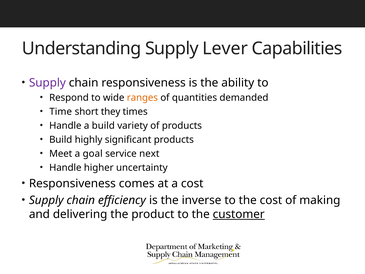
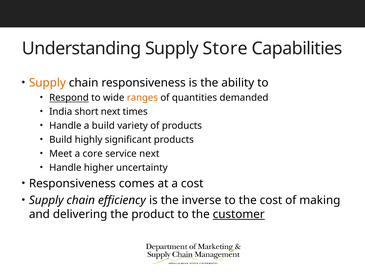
Lever: Lever -> Store (225, 48)
Supply colour: purple -> orange (47, 83)
Respond underline: none -> present (69, 98)
Time: Time -> India (61, 112)
short they: they -> next (111, 112)
goal: goal -> core (93, 154)
